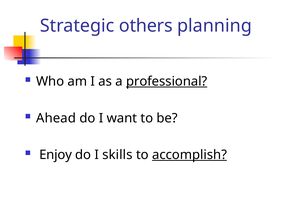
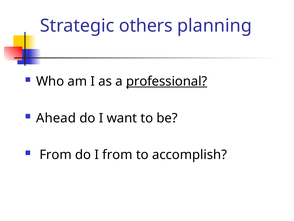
Enjoy: Enjoy -> From (56, 154)
I skills: skills -> from (117, 154)
accomplish underline: present -> none (189, 154)
